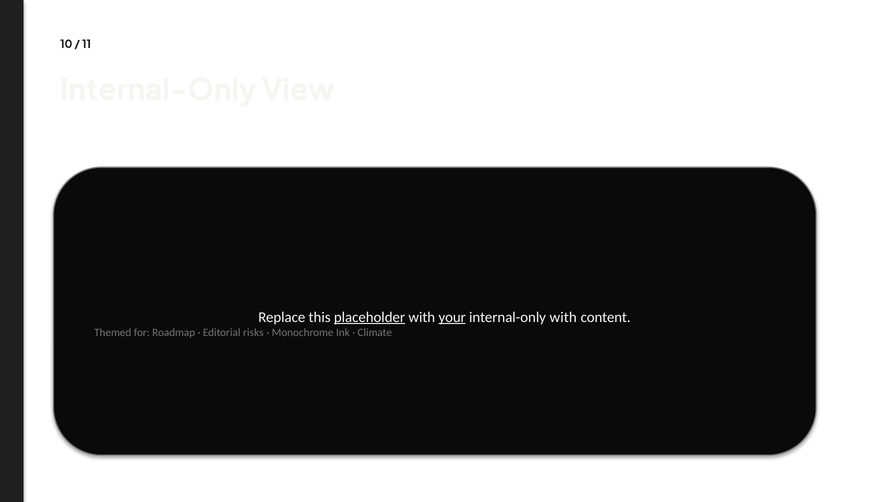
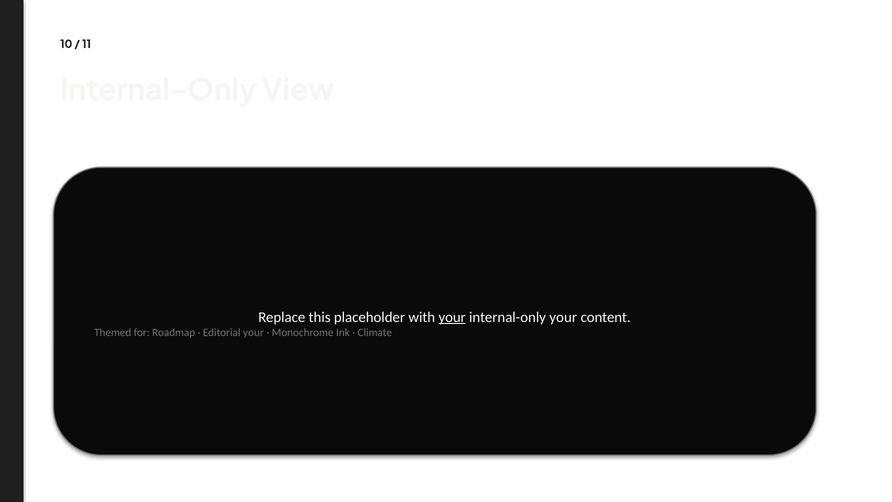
placeholder underline: present -> none (369, 317)
internal-only with: with -> your (563, 317)
Editorial risks: risks -> your (253, 332)
